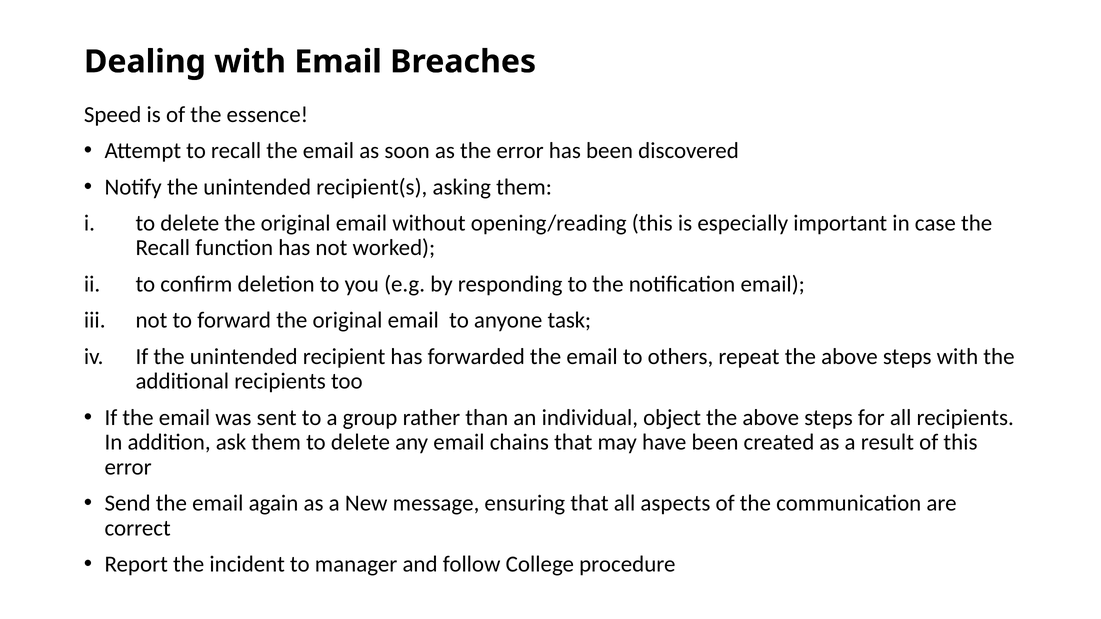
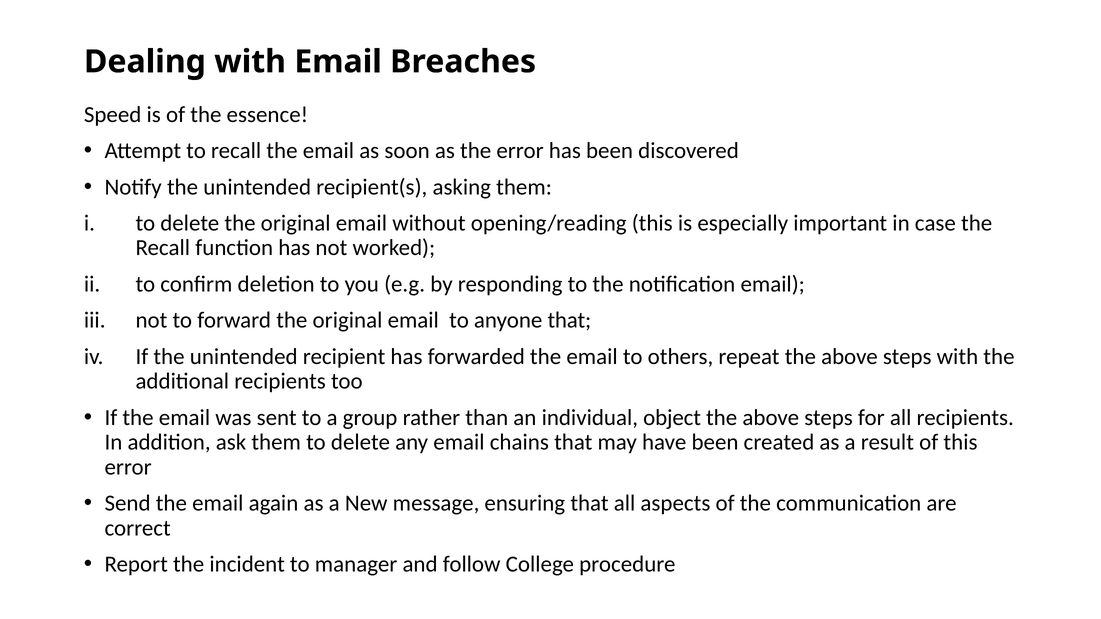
anyone task: task -> that (569, 321)
